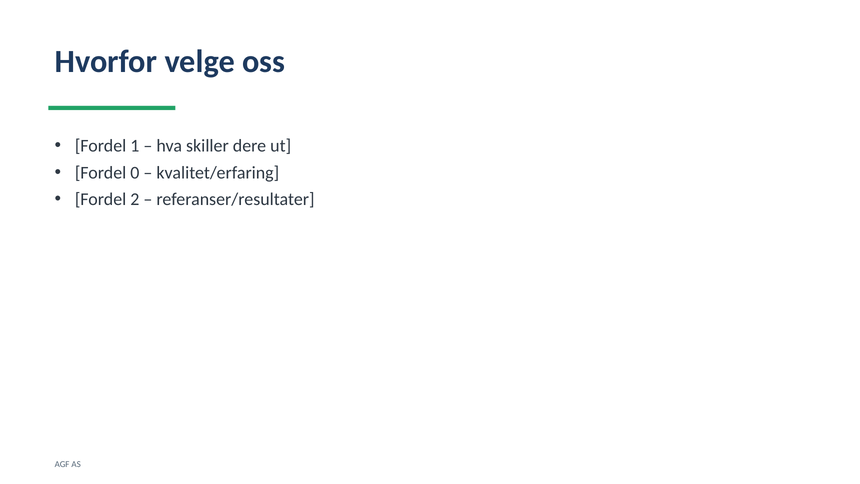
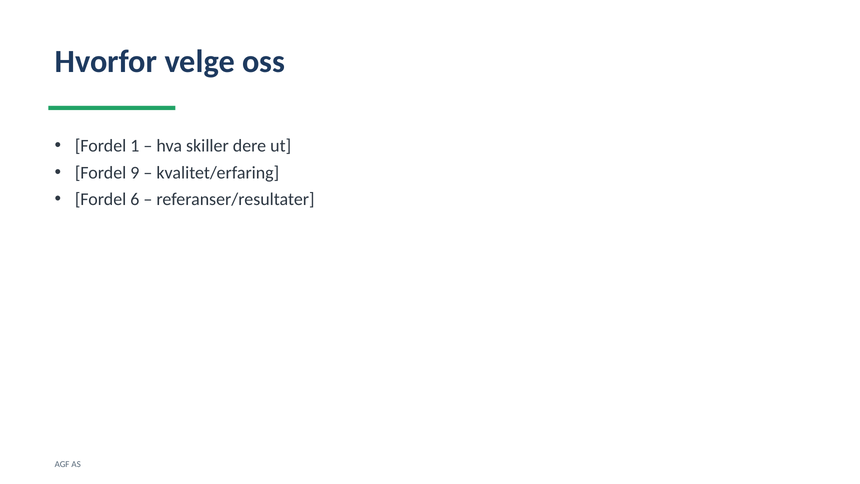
0: 0 -> 9 (135, 173)
2: 2 -> 6 (135, 199)
